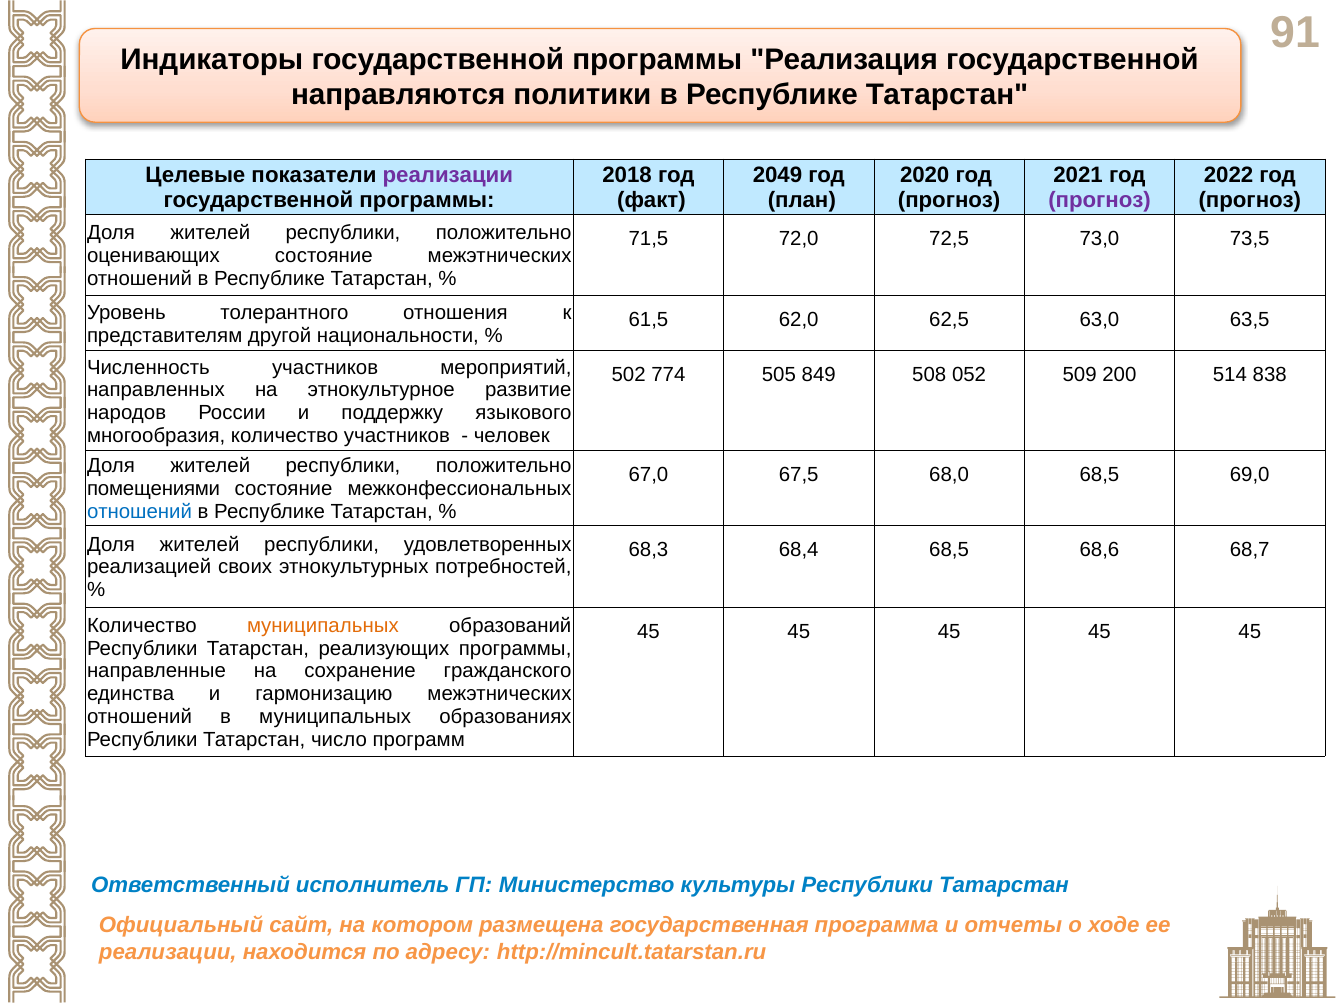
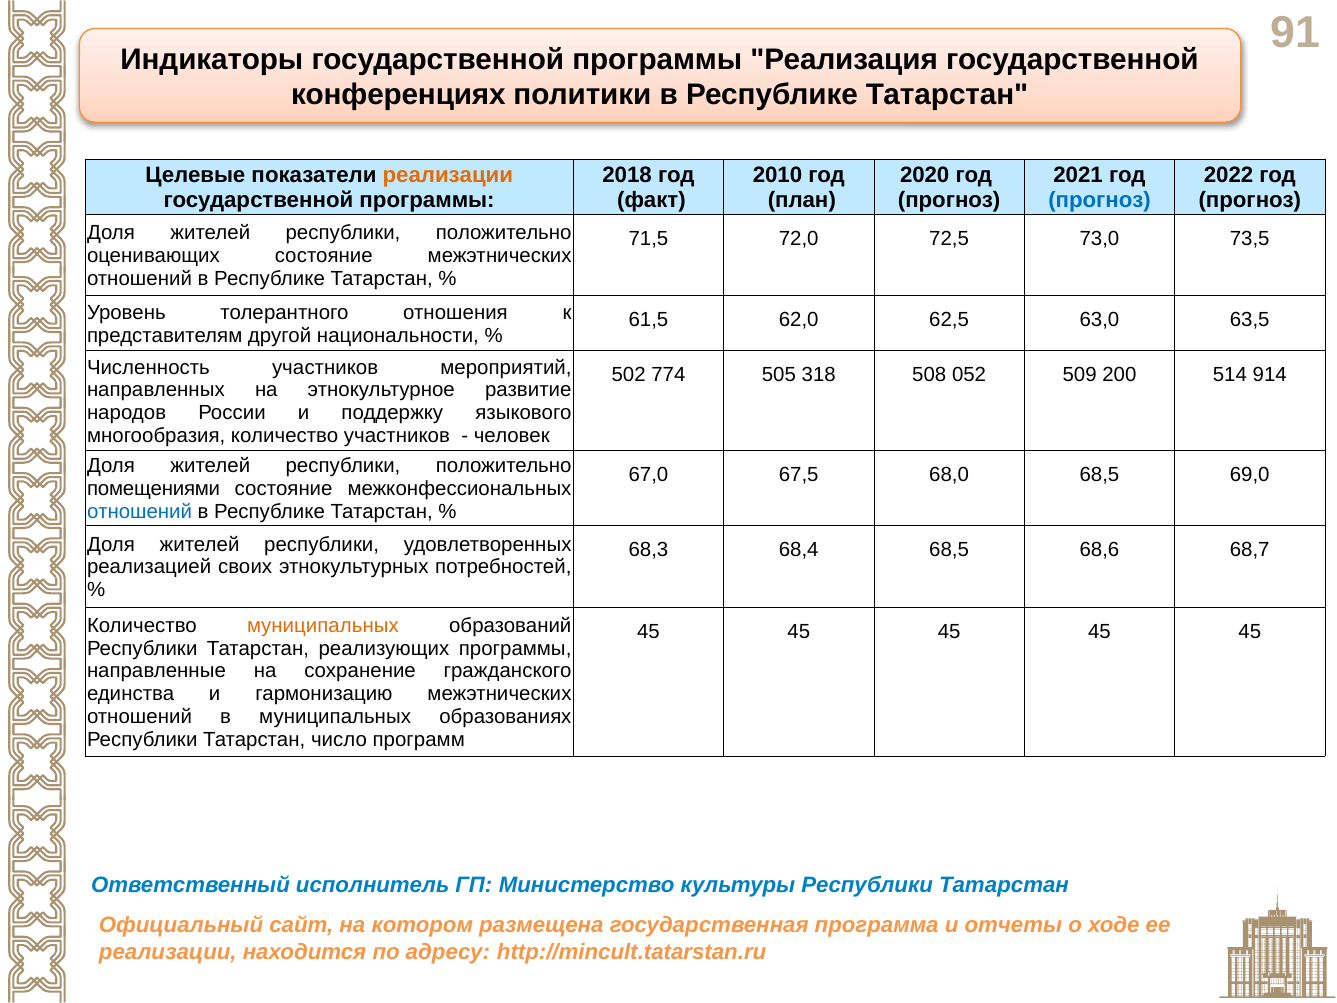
направляются: направляются -> конференциях (398, 95)
реализации colour: purple -> orange (448, 175)
2049: 2049 -> 2010 (778, 175)
прогноз colour: purple -> blue (1100, 200)
849: 849 -> 318 (819, 375)
838: 838 -> 914 (1270, 375)
